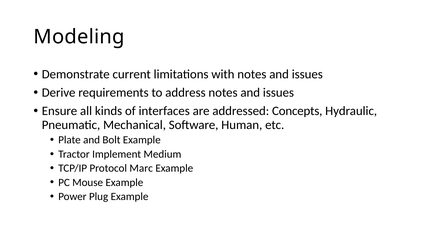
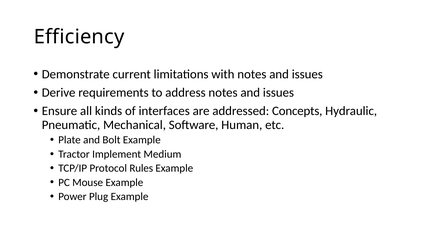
Modeling: Modeling -> Efficiency (79, 37)
Marc: Marc -> Rules (141, 169)
